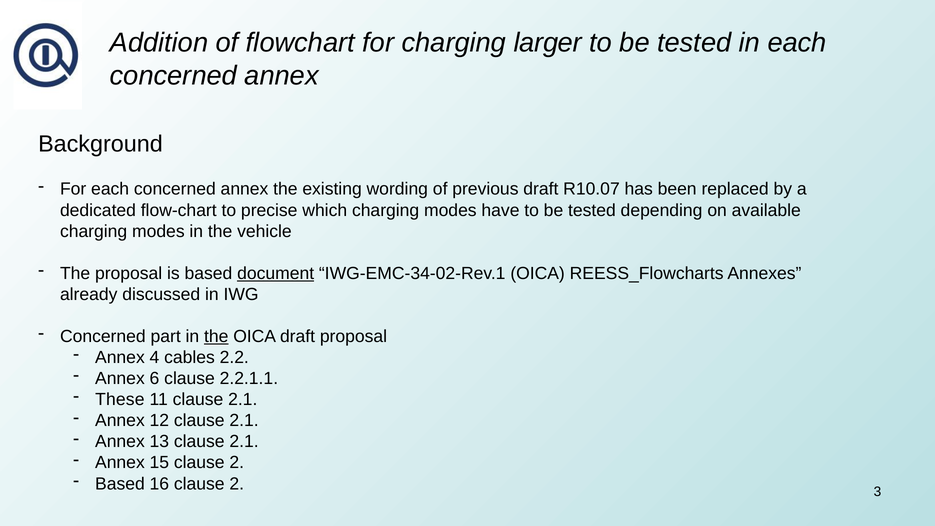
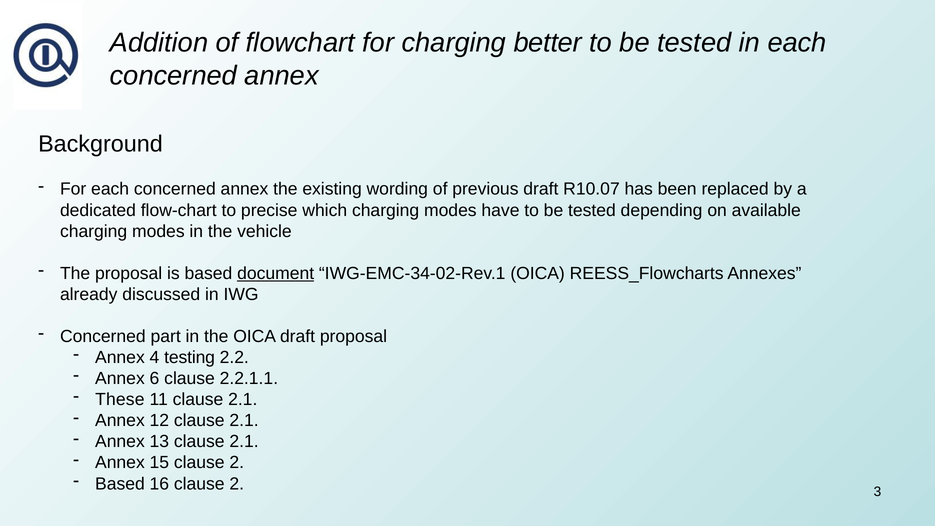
larger: larger -> better (548, 43)
the underline: present -> none (216, 336)
cables: cables -> testing (190, 357)
